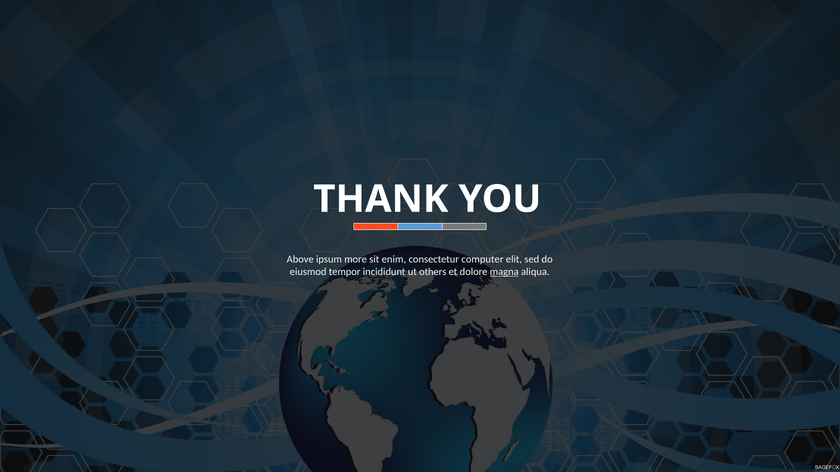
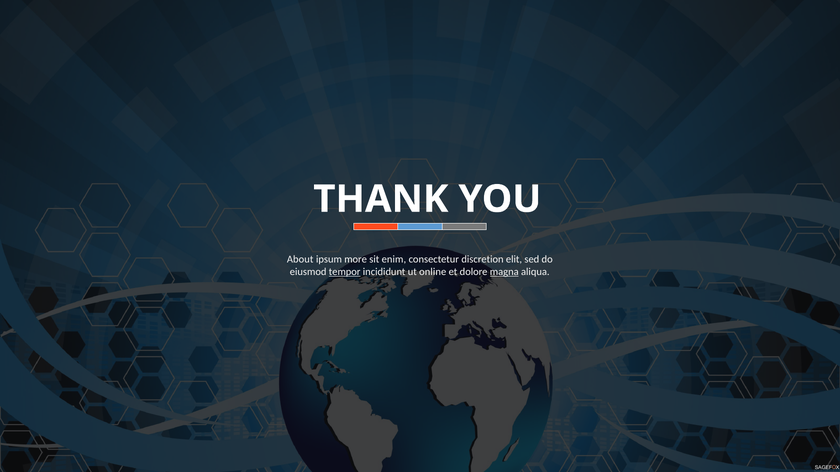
Above: Above -> About (300, 259)
computer: computer -> discretion (483, 259)
tempor underline: none -> present (345, 272)
others: others -> online (433, 272)
